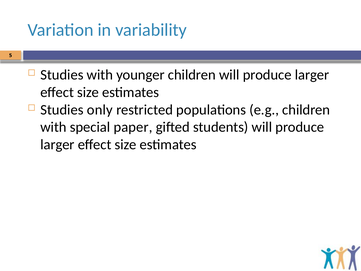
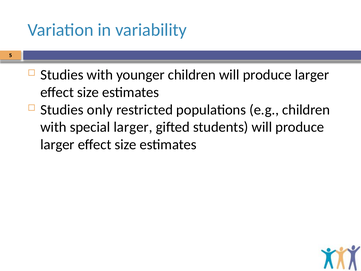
special paper: paper -> larger (133, 127)
